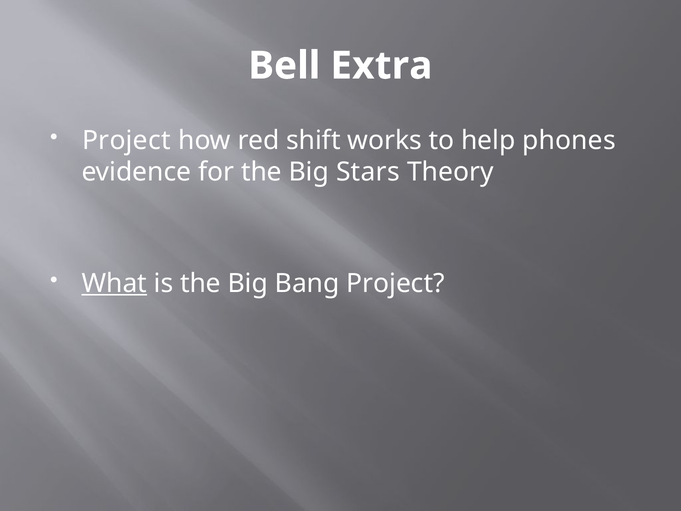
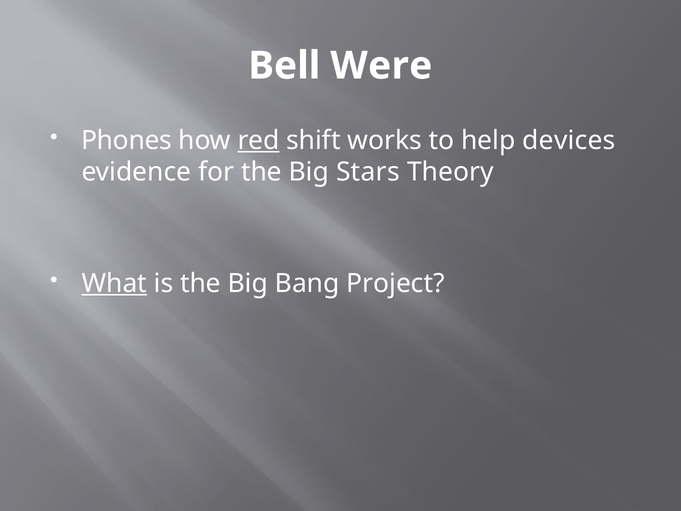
Extra: Extra -> Were (381, 66)
Project: Project -> Phones (127, 140)
red underline: none -> present (259, 140)
phones: phones -> devices (569, 140)
